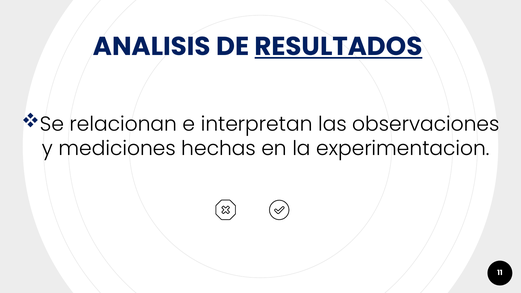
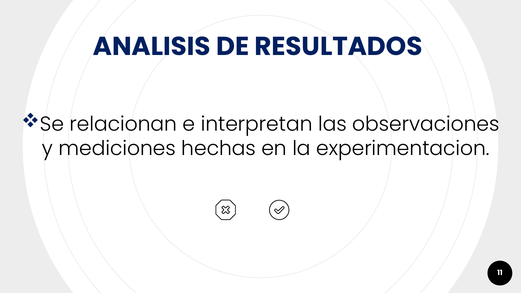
RESULTADOS underline: present -> none (338, 47)
